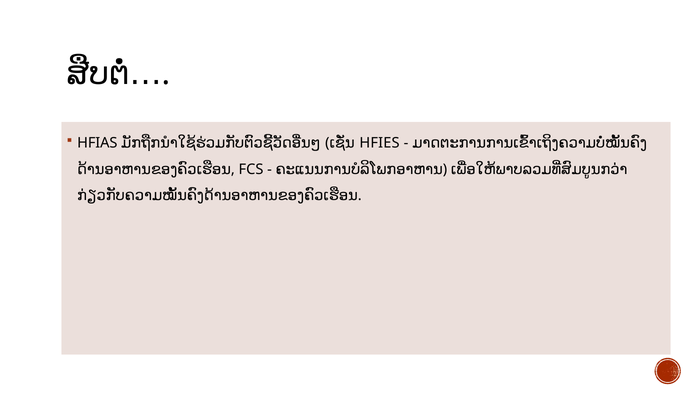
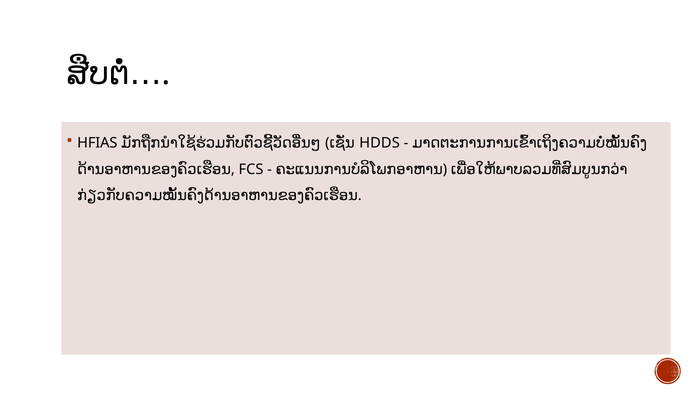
HFIES: HFIES -> HDDS (380, 143)
